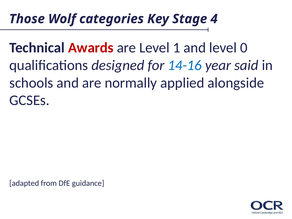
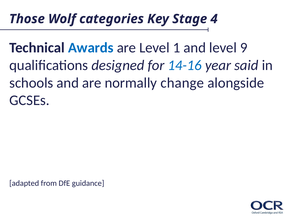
Awards colour: red -> blue (91, 48)
0: 0 -> 9 (244, 48)
applied: applied -> change (182, 83)
